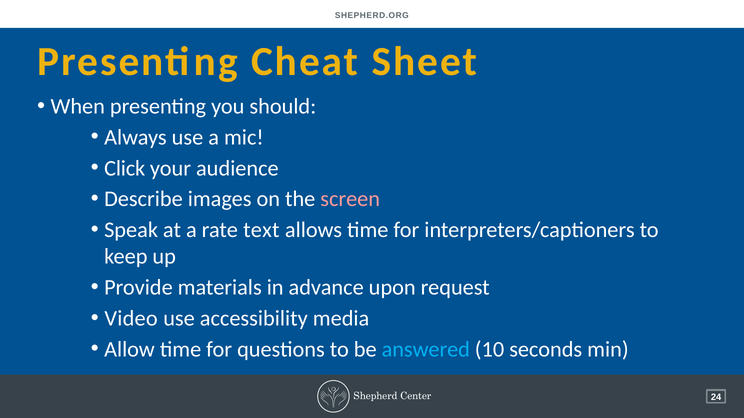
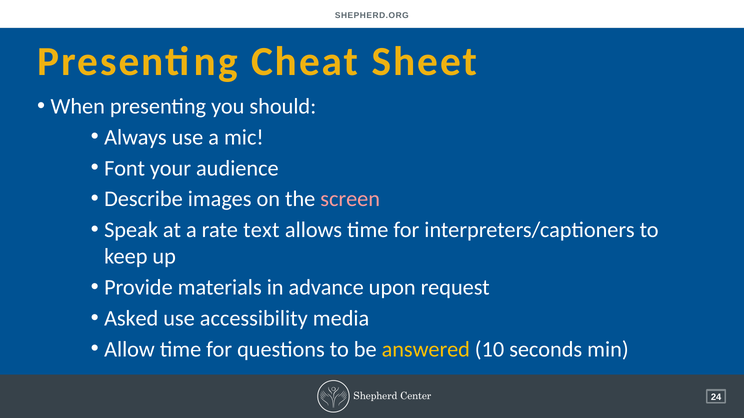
Click: Click -> Font (125, 168)
Video: Video -> Asked (131, 319)
answered colour: light blue -> yellow (426, 350)
